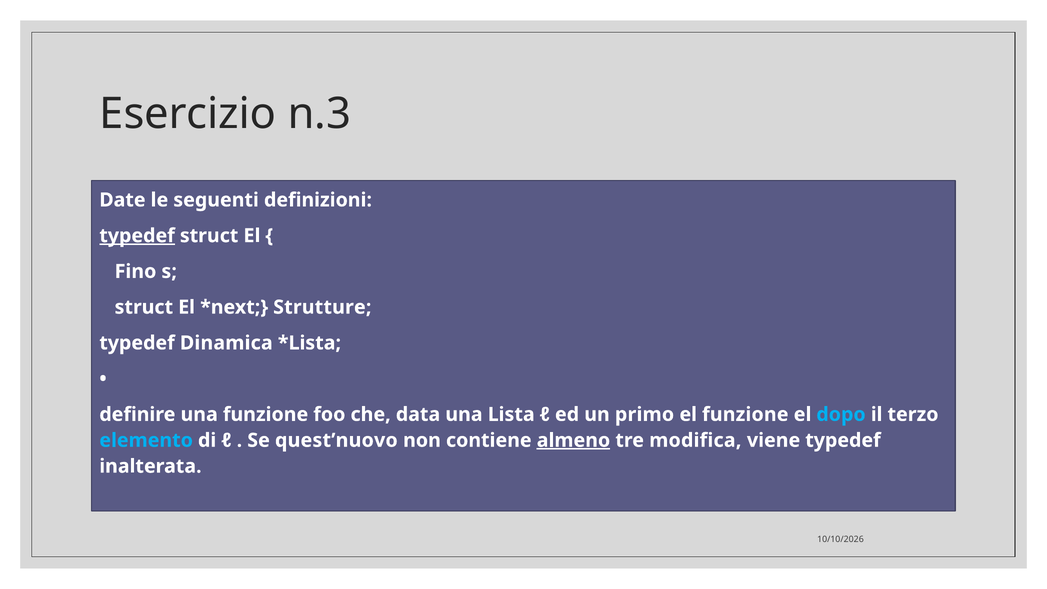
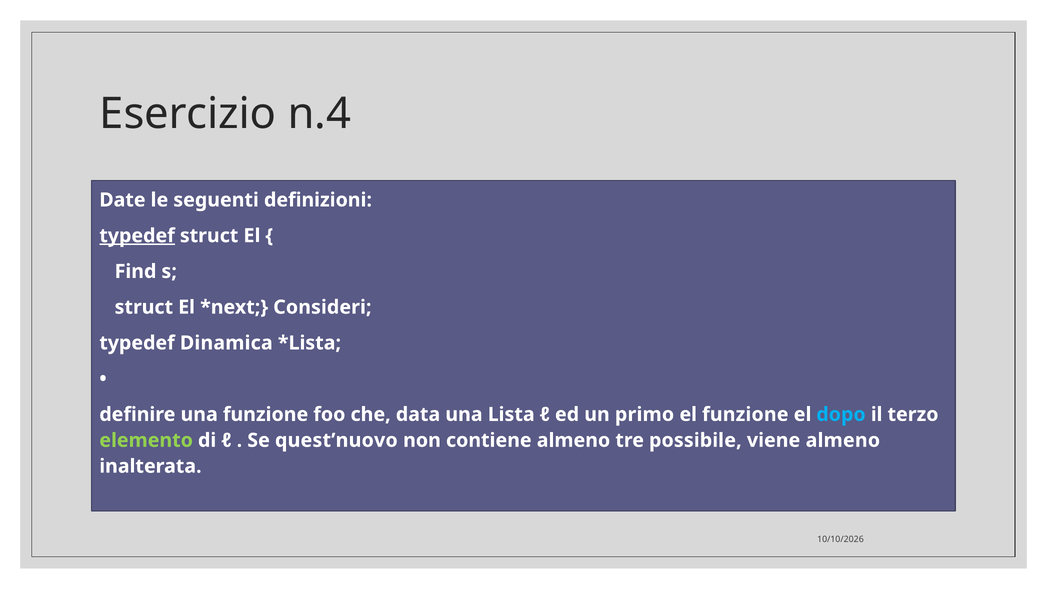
n.3: n.3 -> n.4 (319, 114)
Fino: Fino -> Find (136, 271)
Strutture: Strutture -> Consideri (322, 307)
elemento colour: light blue -> light green (146, 440)
almeno underline: present -> none (573, 440)
modifica: modifica -> possibile (695, 440)
viene typedef: typedef -> almeno (843, 440)
